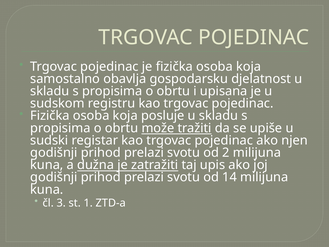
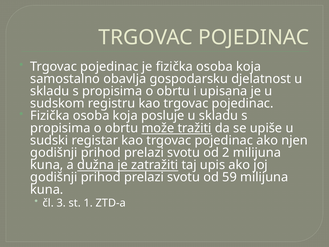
14: 14 -> 59 (230, 177)
